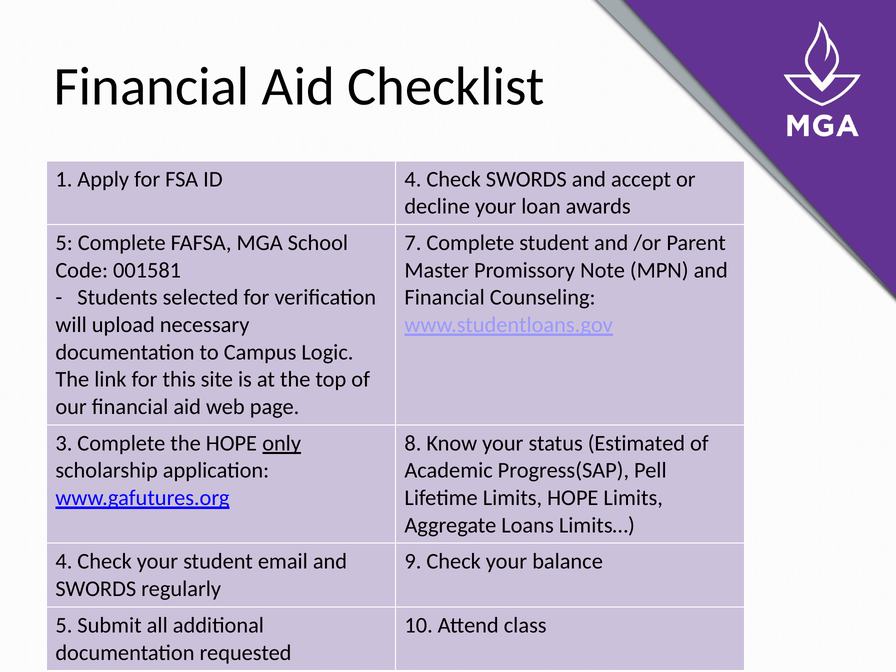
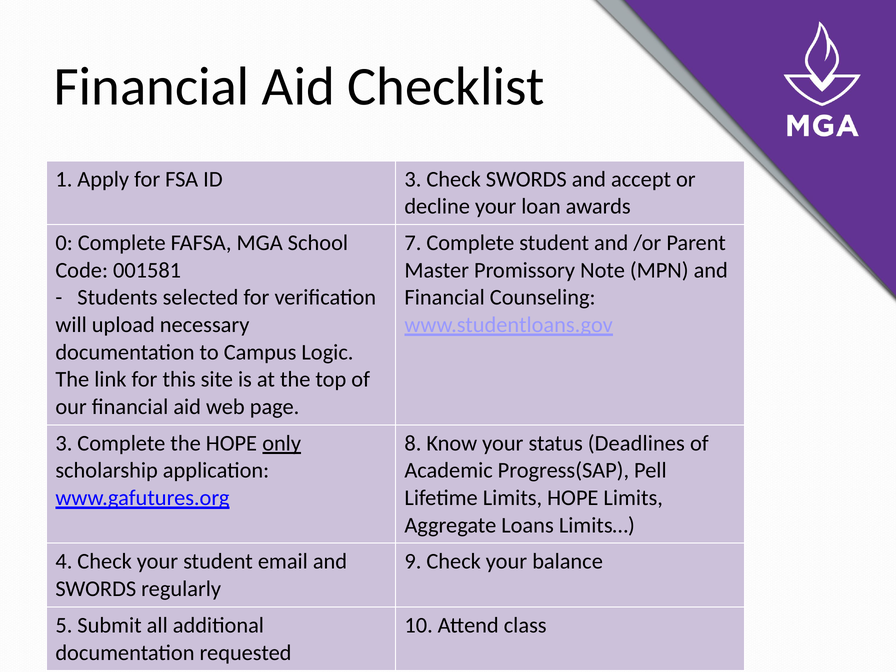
ID 4: 4 -> 3 (413, 179)
5: 5 -> 0 (64, 243)
Estimated: Estimated -> Deadlines (636, 443)
